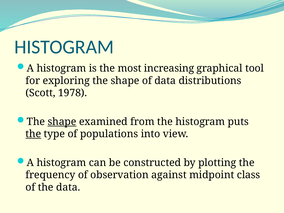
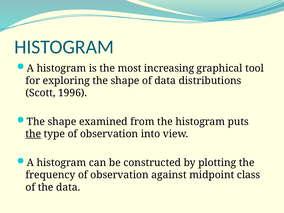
1978: 1978 -> 1996 (73, 93)
shape underline: present -> none (62, 122)
type of populations: populations -> observation (109, 134)
